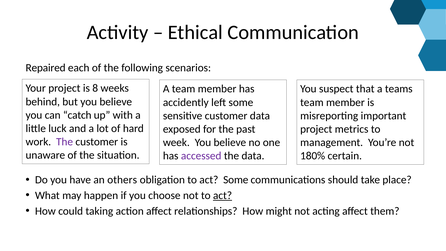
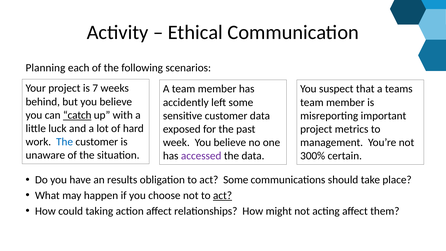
Repaired: Repaired -> Planning (46, 68)
8: 8 -> 7 (95, 88)
catch underline: none -> present (77, 115)
The colour: purple -> blue (65, 142)
180%: 180% -> 300% (313, 156)
others: others -> results (122, 180)
